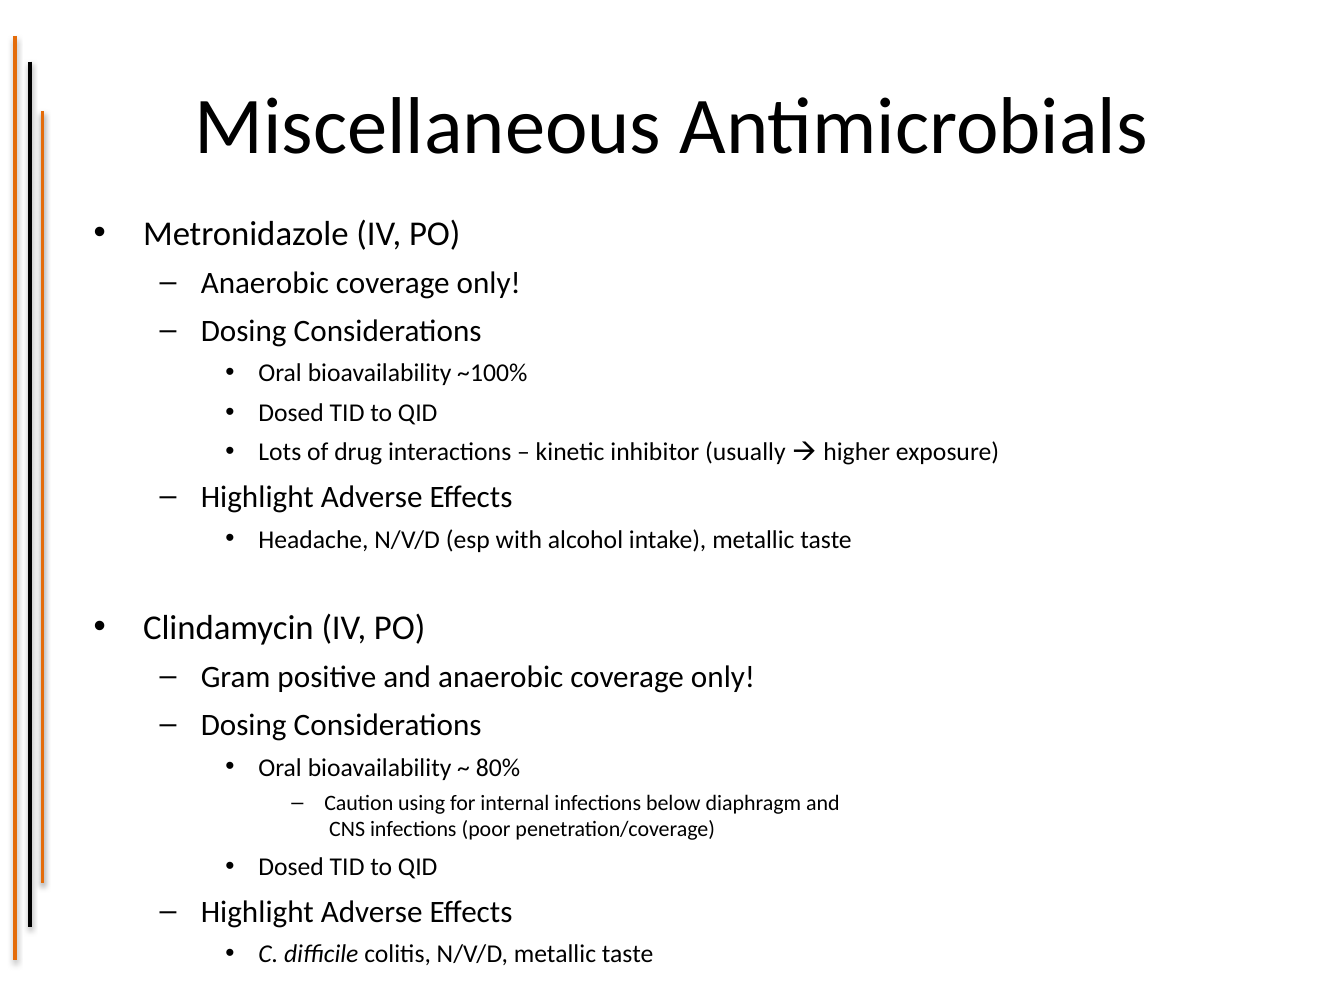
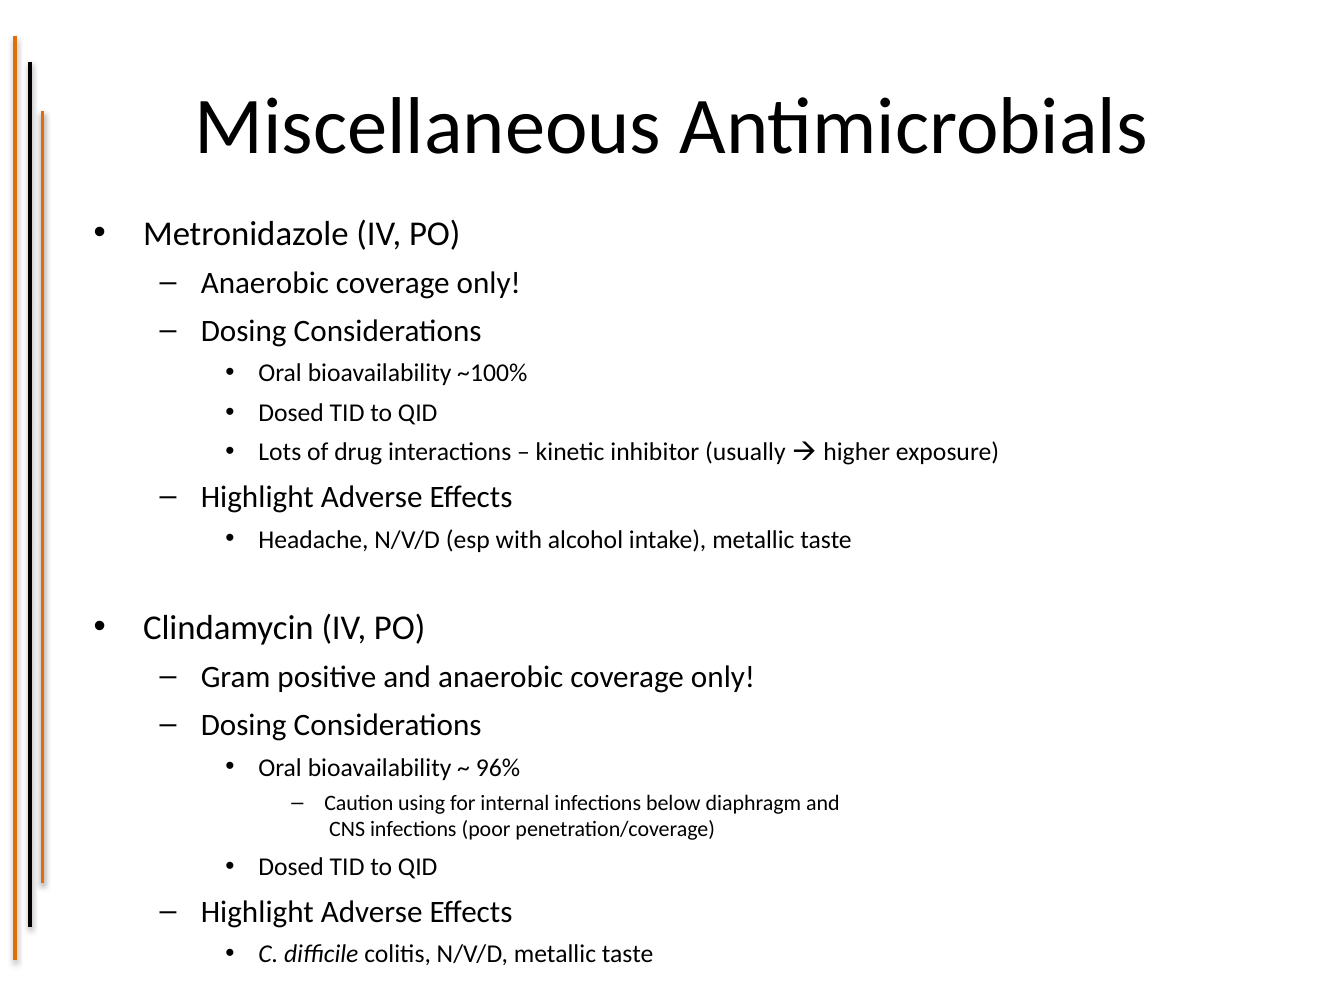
80%: 80% -> 96% (498, 767)
